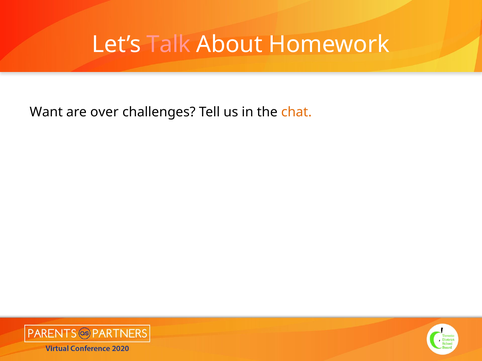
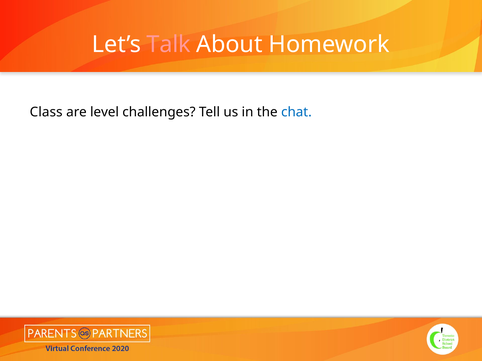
Want: Want -> Class (46, 112)
over: over -> level (104, 112)
chat colour: orange -> blue (296, 112)
